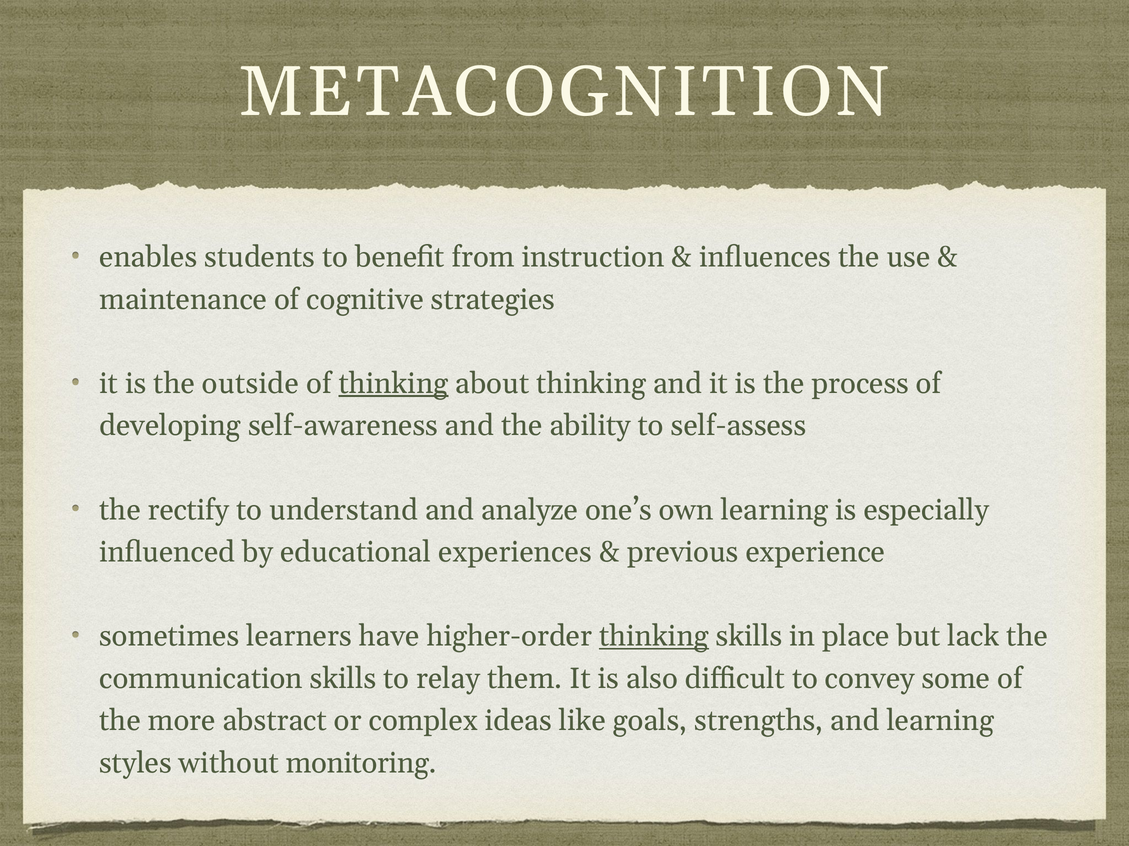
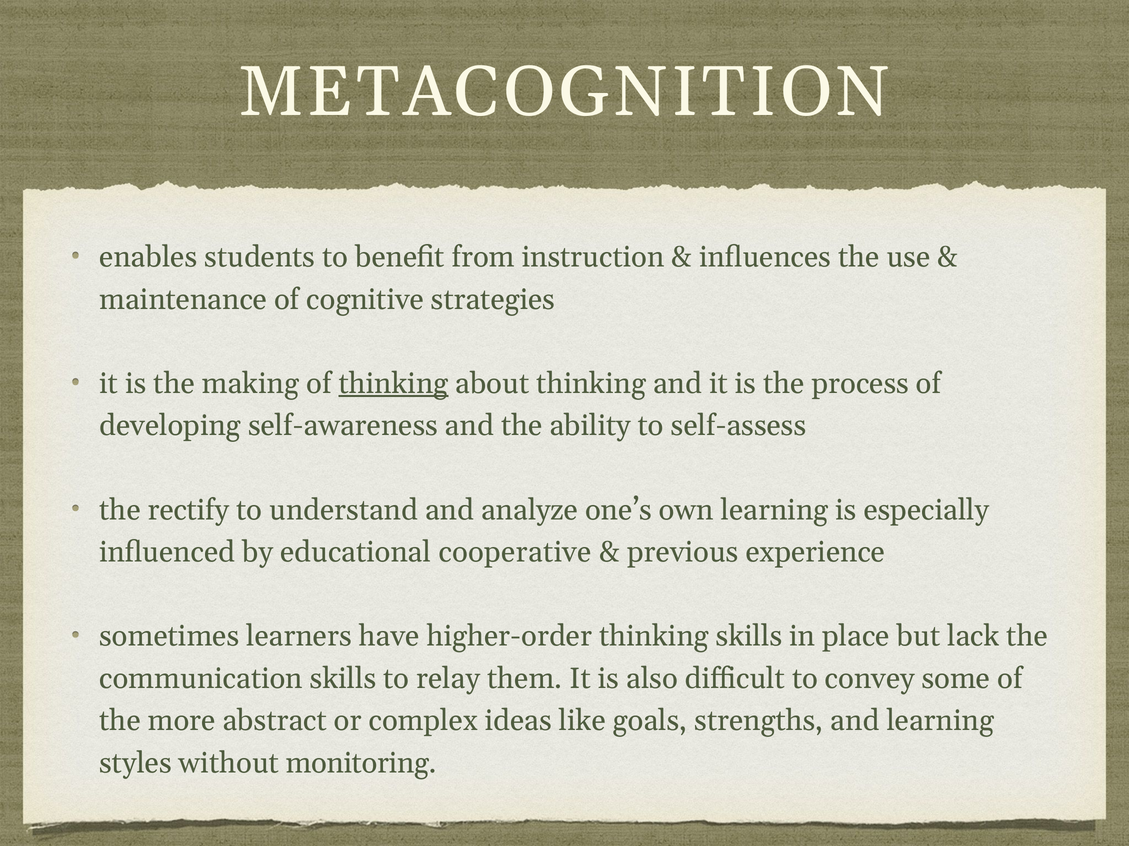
outside: outside -> making (250, 384)
experiences: experiences -> cooperative (515, 553)
thinking underline: present -> none (654, 637)
